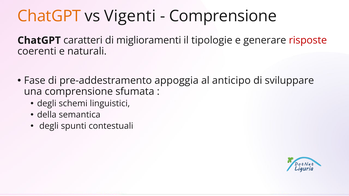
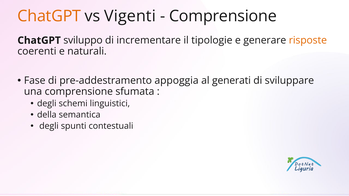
caratteri: caratteri -> sviluppo (83, 40)
miglioramenti: miglioramenti -> incrementare (149, 40)
risposte colour: red -> orange (308, 40)
anticipo: anticipo -> generati (231, 81)
